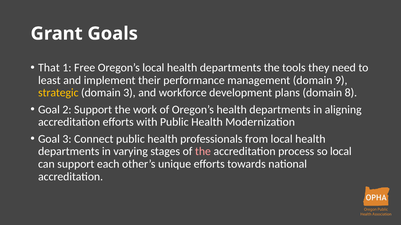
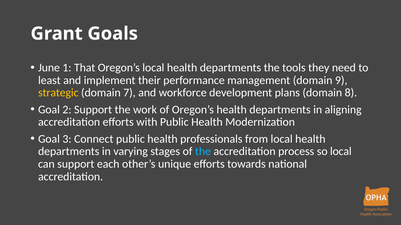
That: That -> June (49, 68)
Free: Free -> That (85, 68)
domain 3: 3 -> 7 (129, 93)
the colour: pink -> light blue (203, 152)
